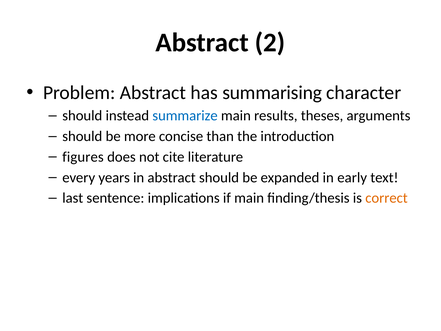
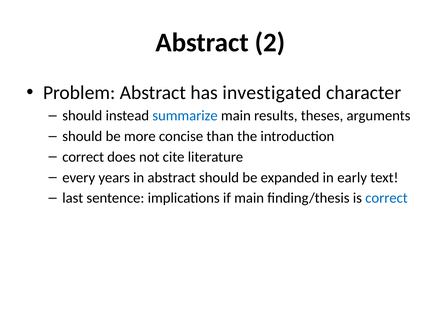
summarising: summarising -> investigated (272, 93)
figures: figures -> correct (83, 157)
correct colour: orange -> blue (386, 198)
